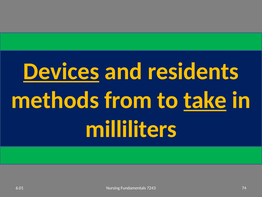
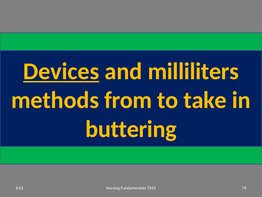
residents: residents -> milliliters (193, 71)
take underline: present -> none (205, 100)
milliliters: milliliters -> buttering (131, 129)
